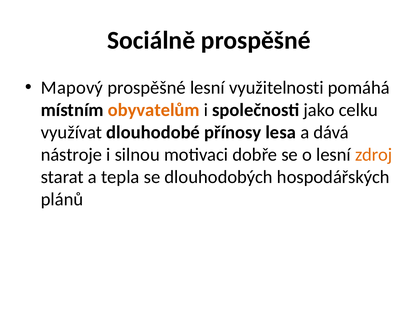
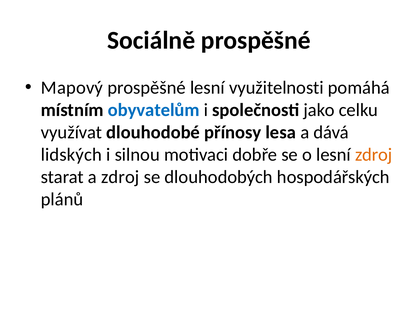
obyvatelům colour: orange -> blue (154, 110)
nástroje: nástroje -> lidských (71, 155)
a tepla: tepla -> zdroj (120, 177)
